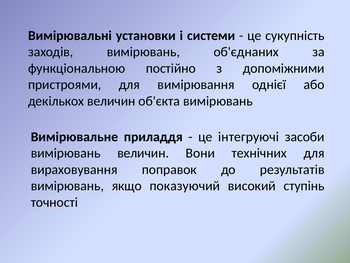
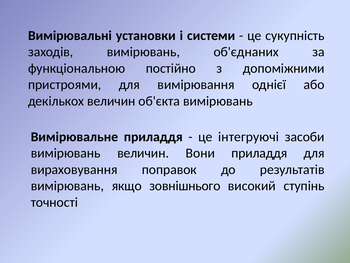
Вони технічних: технічних -> приладдя (259, 153)
показуючий: показуючий -> зовнішнього (185, 186)
